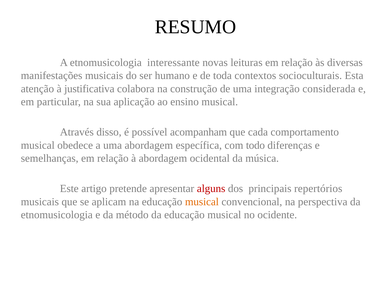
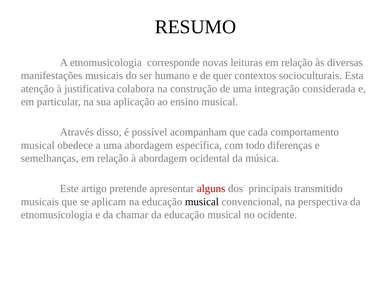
interessante: interessante -> corresponde (173, 63)
toda: toda -> quer (223, 76)
repertórios: repertórios -> transmitido (318, 189)
musical colour: orange -> black (202, 202)
método: método -> chamar (132, 215)
